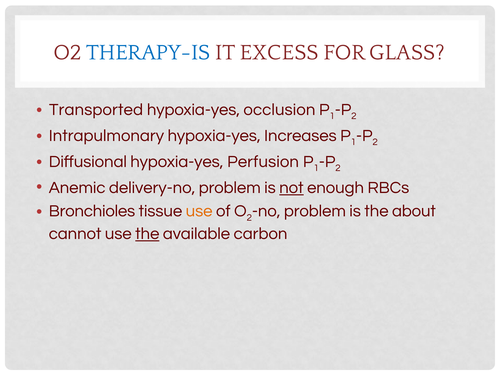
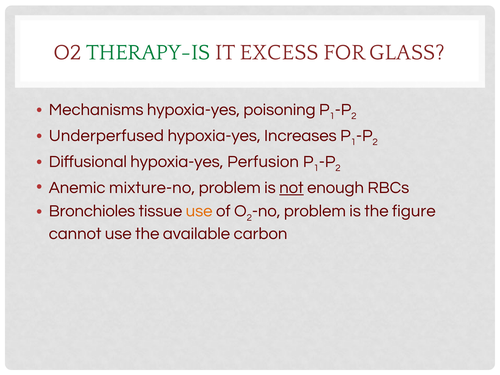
THERAPY-IS colour: blue -> green (148, 52)
Transported: Transported -> Mechanisms (96, 109)
occlusion: occlusion -> poisoning (280, 109)
Intrapulmonary: Intrapulmonary -> Underperfused (106, 136)
delivery-no: delivery-no -> mixture-no (152, 188)
about: about -> figure (414, 211)
the underline: present -> none (147, 234)
